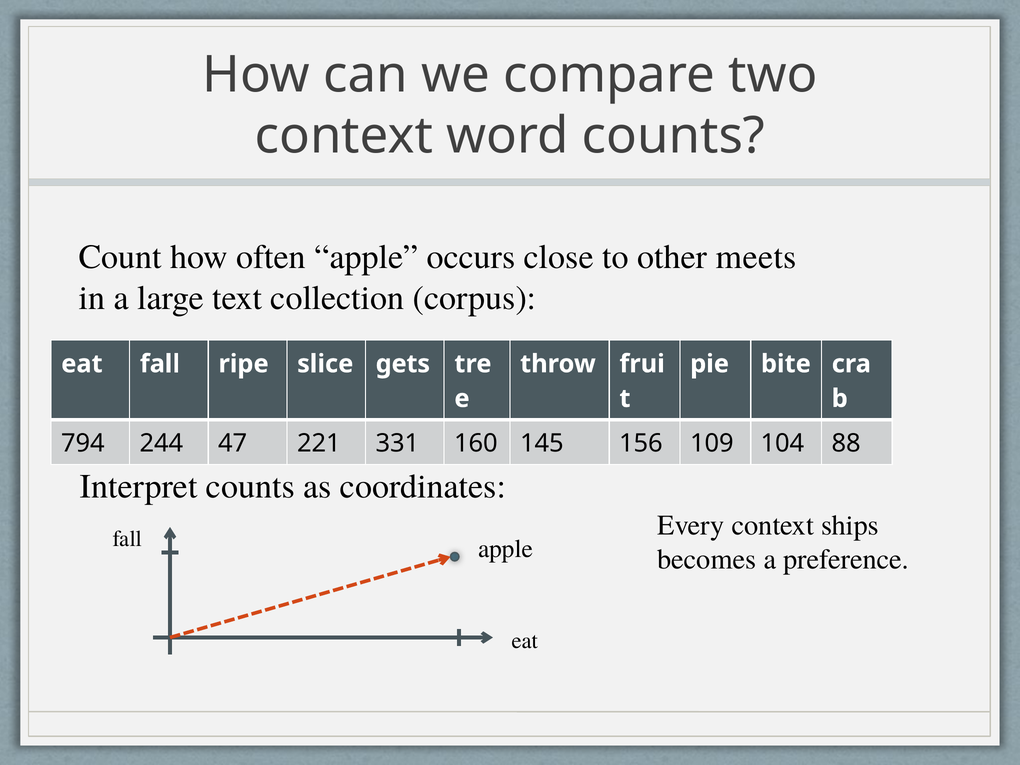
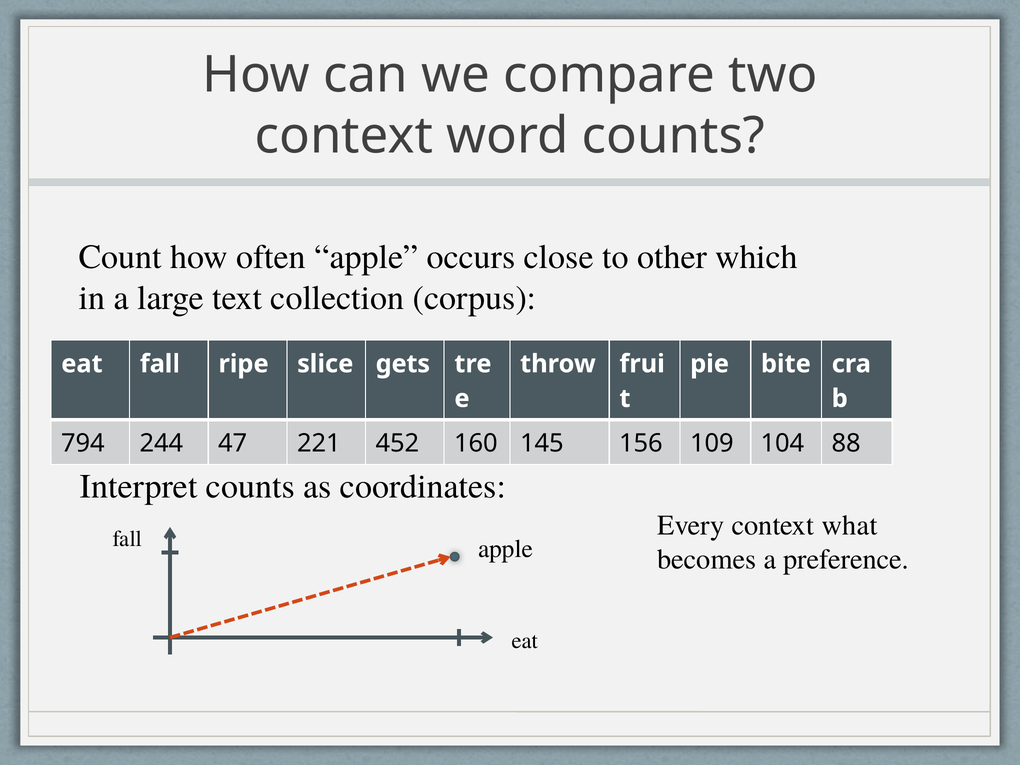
meets: meets -> which (756, 257)
331: 331 -> 452 (398, 444)
ships: ships -> what (850, 525)
